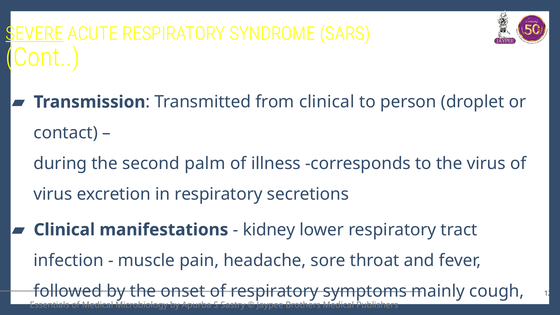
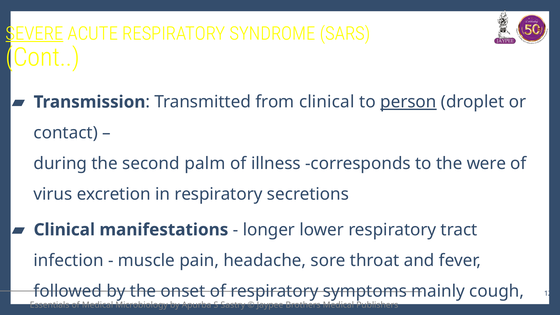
person underline: none -> present (408, 102)
the virus: virus -> were (486, 164)
kidney: kidney -> longer (269, 230)
